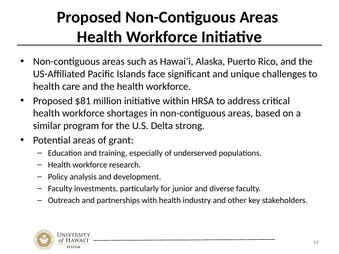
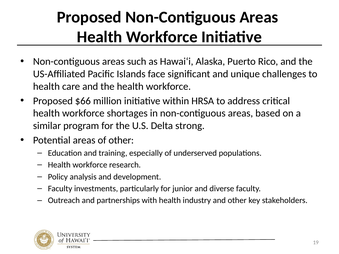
$81: $81 -> $66 (83, 101)
of grant: grant -> other (121, 140)
